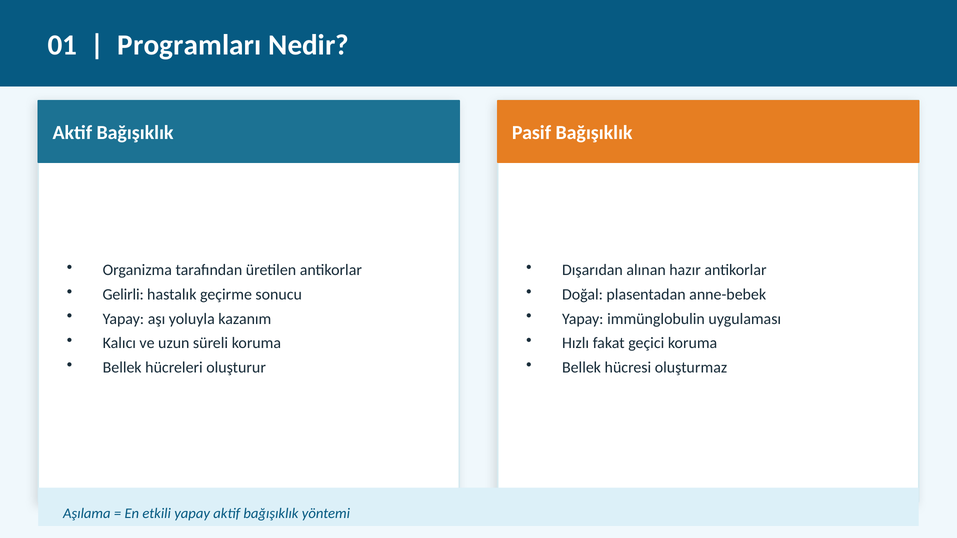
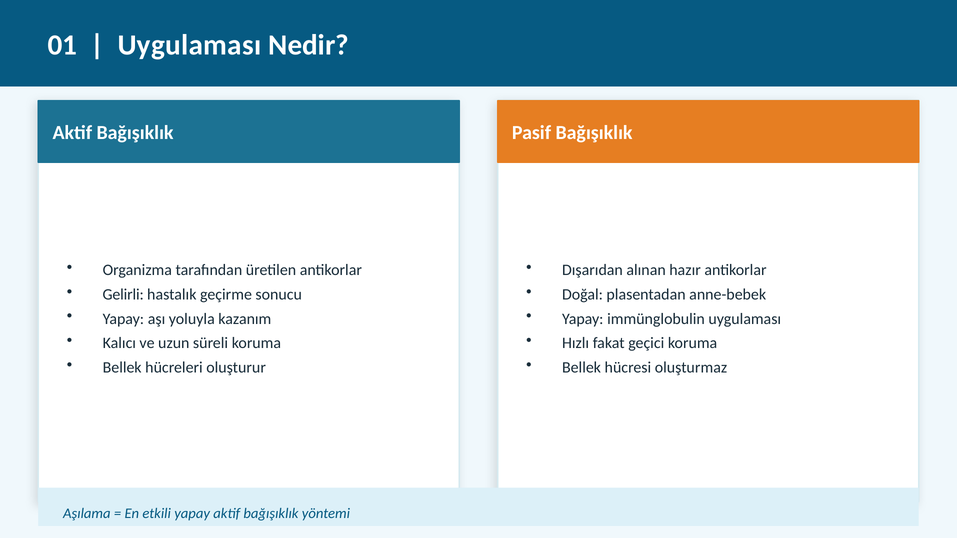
Programları: Programları -> Uygulaması (189, 45)
